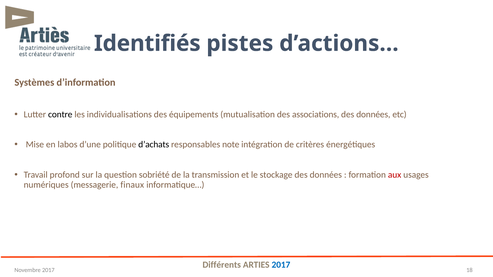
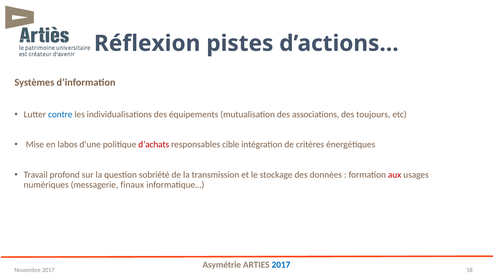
Identifiés: Identifiés -> Réflexion (147, 43)
contre colour: black -> blue (60, 115)
données: données -> toujours (373, 115)
d’achats colour: black -> red (154, 145)
note: note -> cible (231, 145)
Différents: Différents -> Asymétrie (222, 265)
